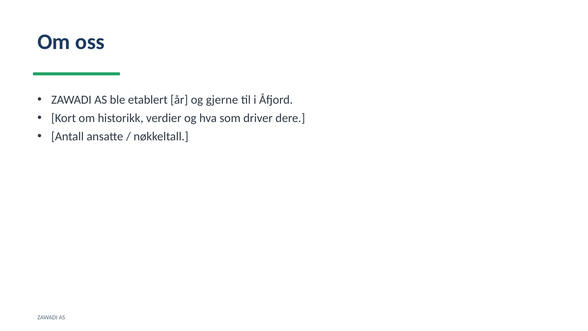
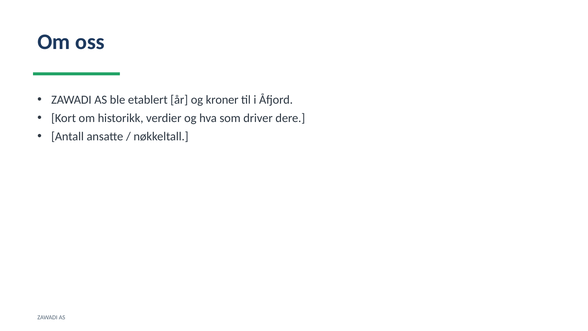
gjerne: gjerne -> kroner (222, 100)
